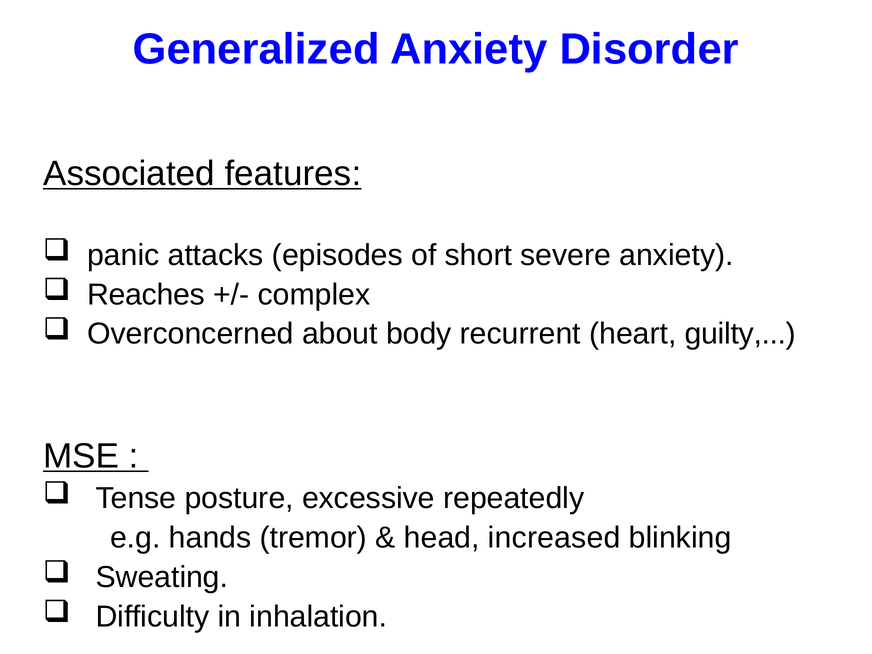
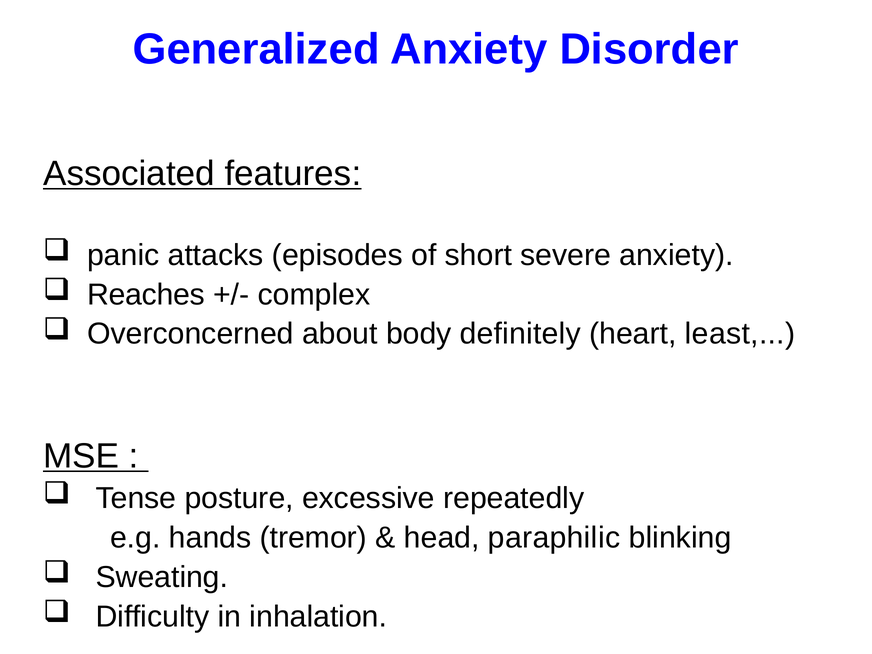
recurrent: recurrent -> definitely (520, 334)
guilty: guilty -> least (740, 334)
increased: increased -> paraphilic (554, 538)
